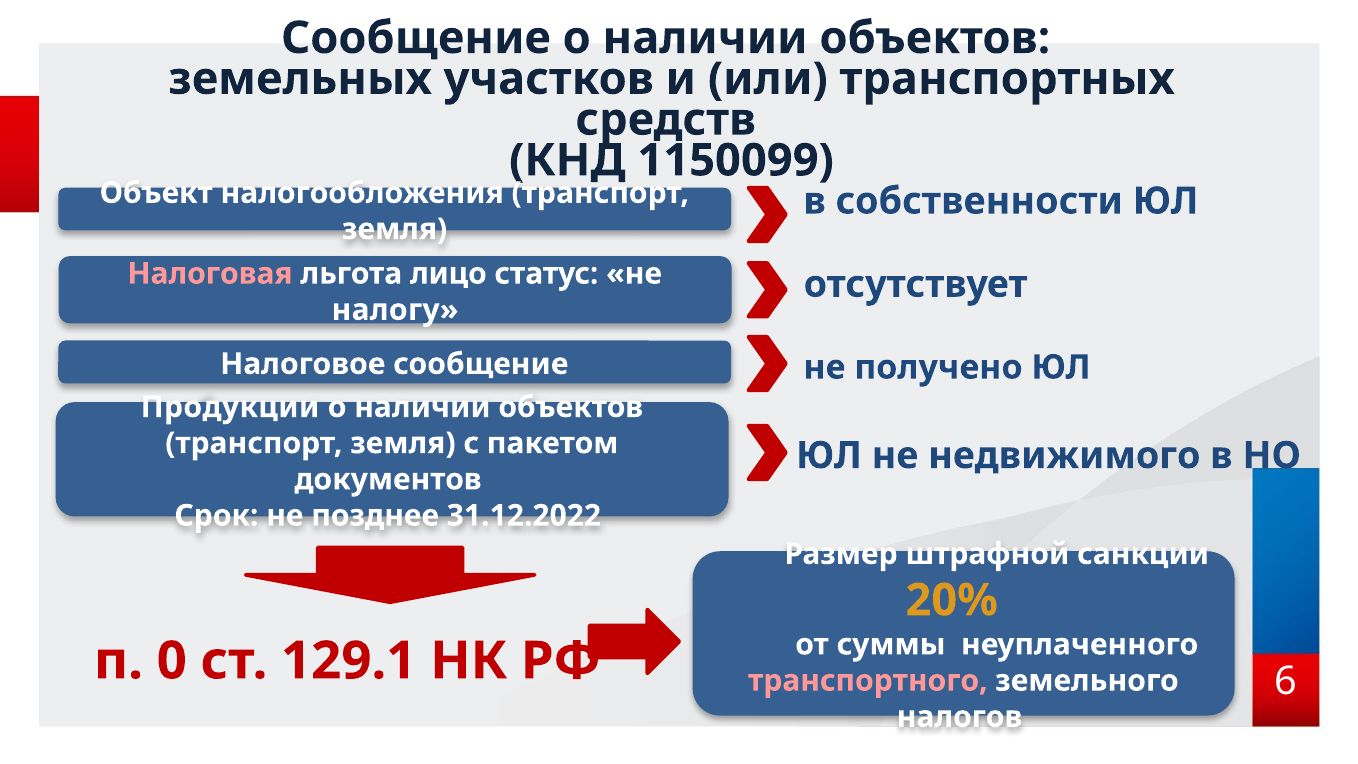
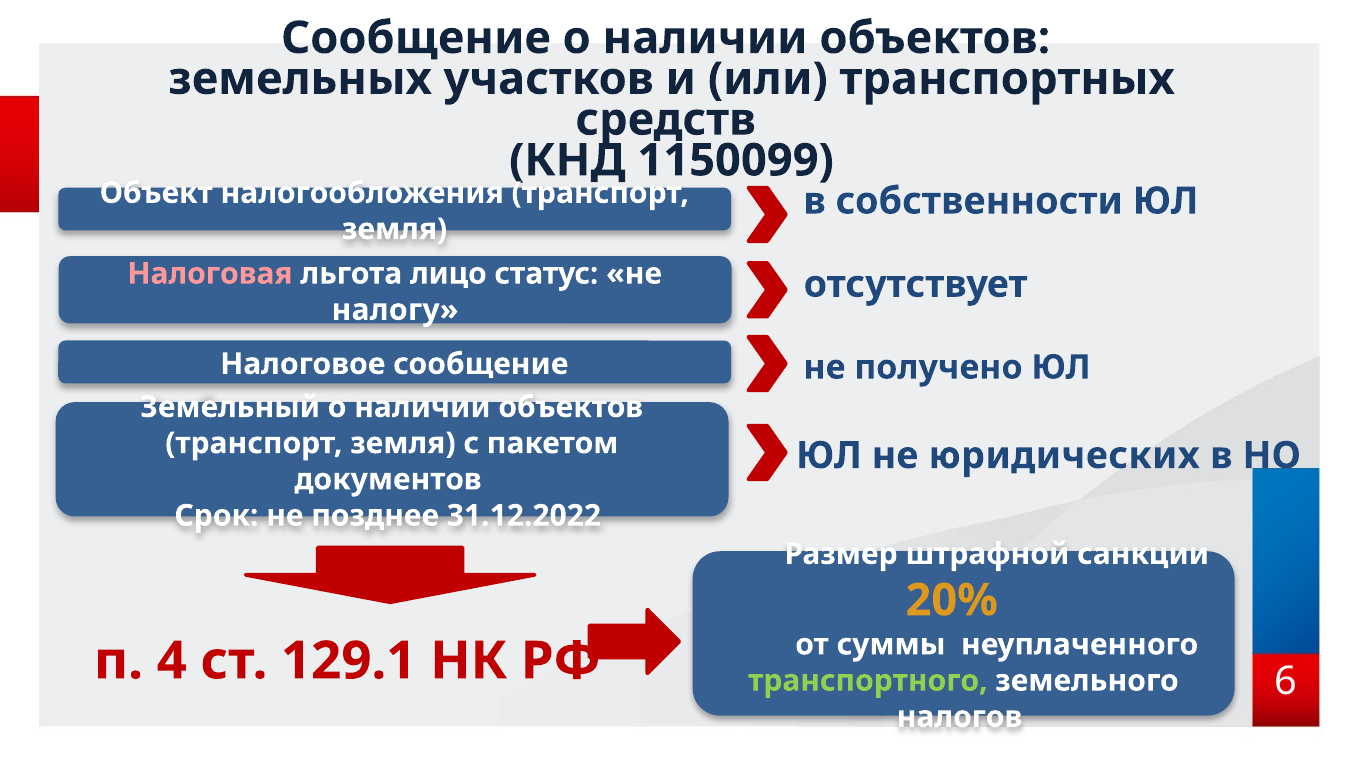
Продукции: Продукции -> Земельный (230, 407)
недвижимого: недвижимого -> юридических (1064, 456)
0: 0 -> 4 (172, 661)
транспортного colour: pink -> light green (868, 681)
